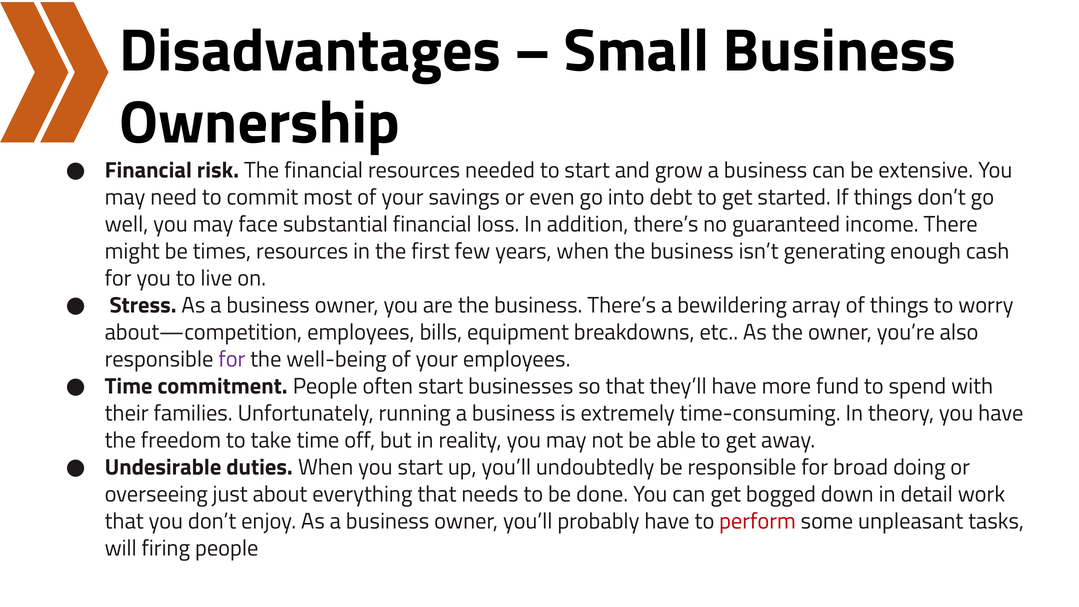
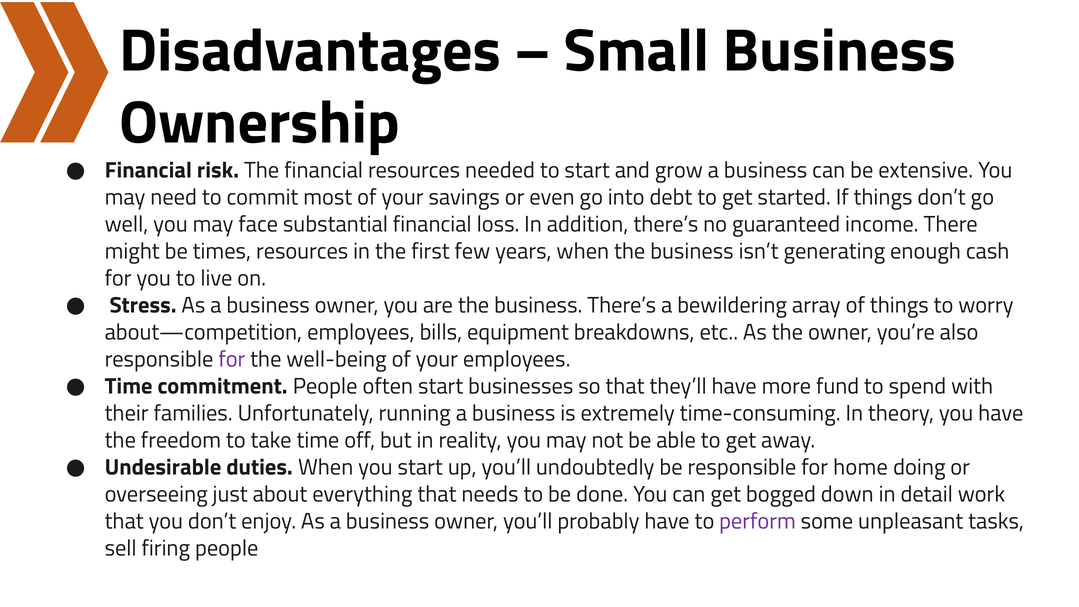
broad: broad -> home (861, 467)
perform colour: red -> purple (758, 521)
will: will -> sell (121, 548)
